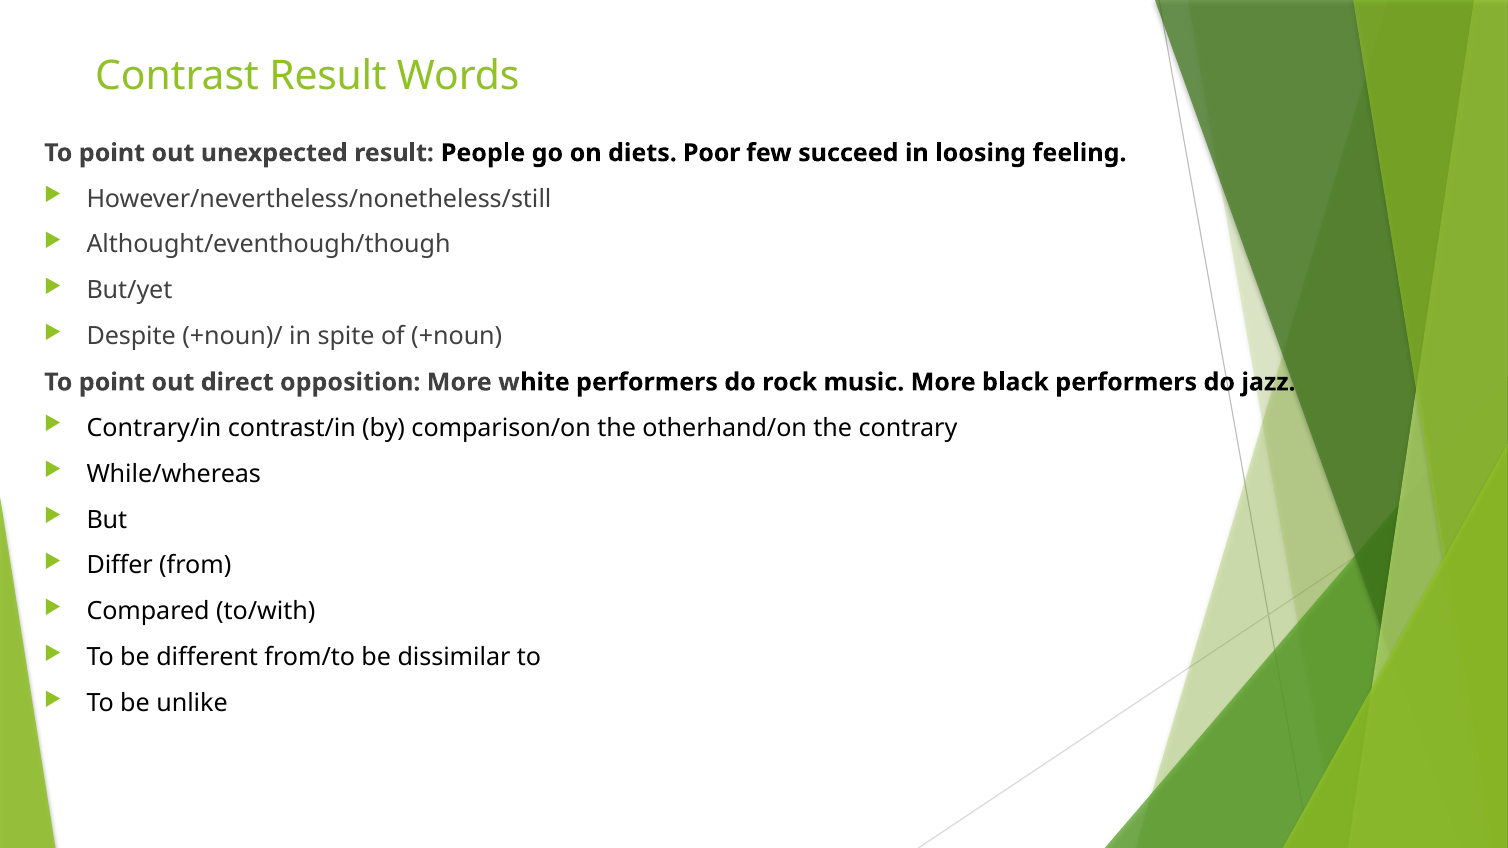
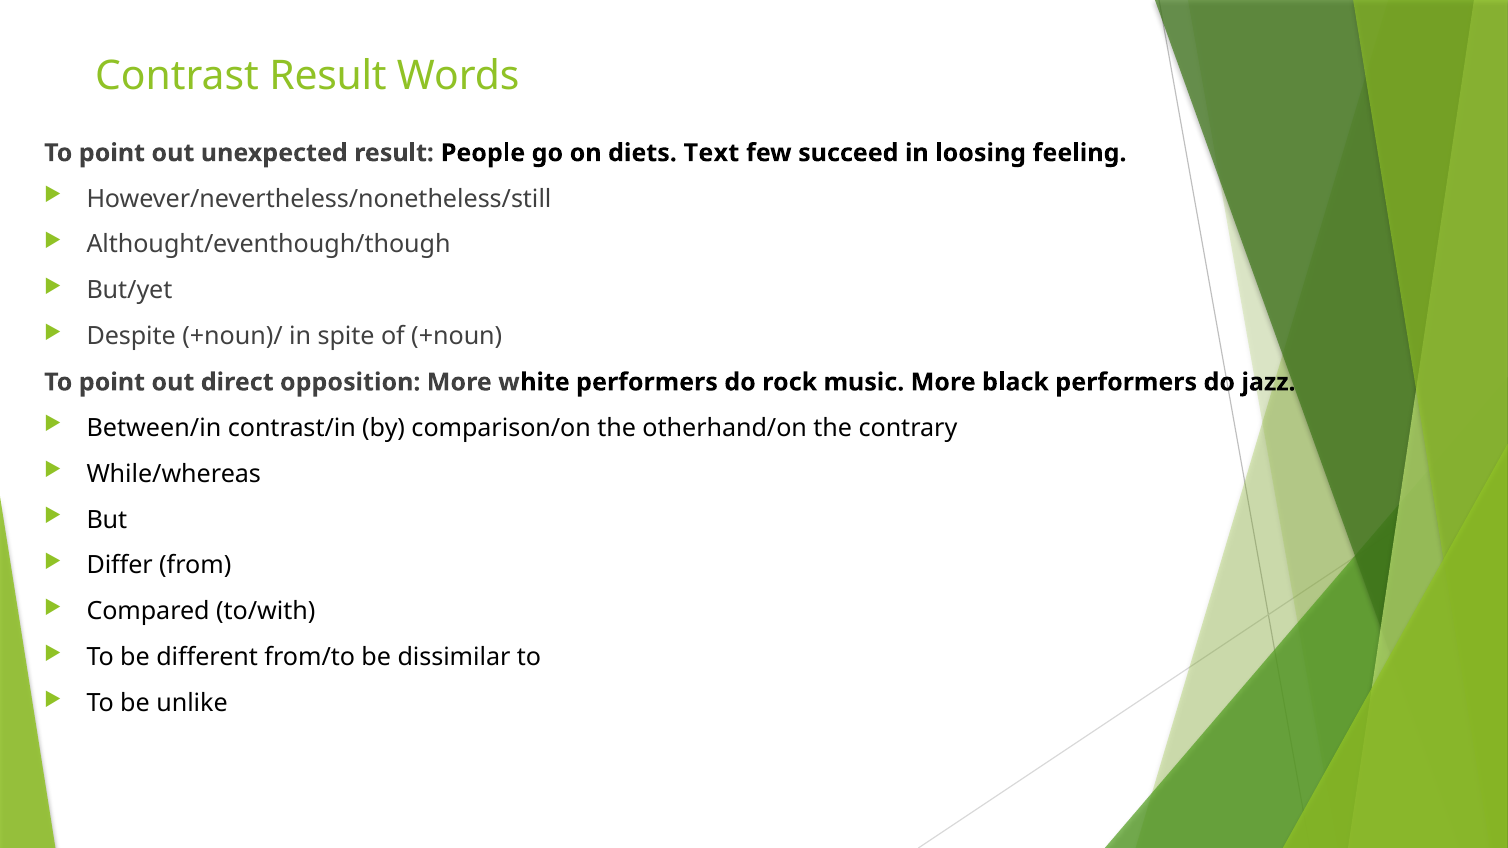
Poor: Poor -> Text (711, 153)
Contrary/in: Contrary/in -> Between/in (154, 428)
